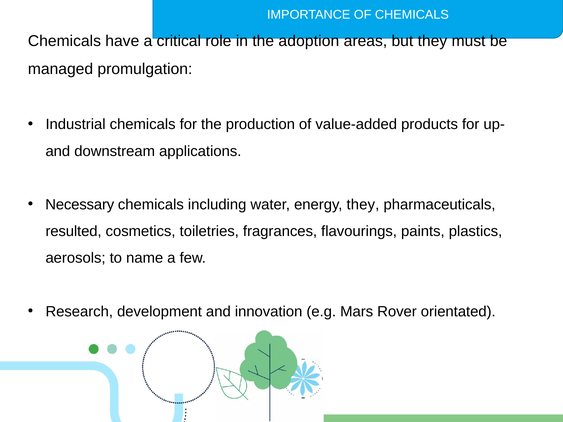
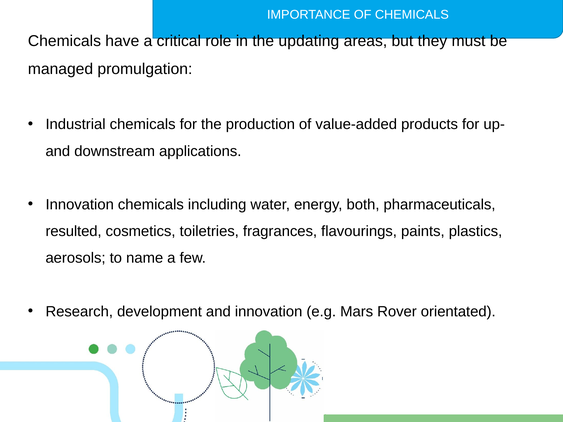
adoption: adoption -> updating (309, 41)
Necessary: Necessary -> Innovation (80, 205)
energy they: they -> both (363, 205)
